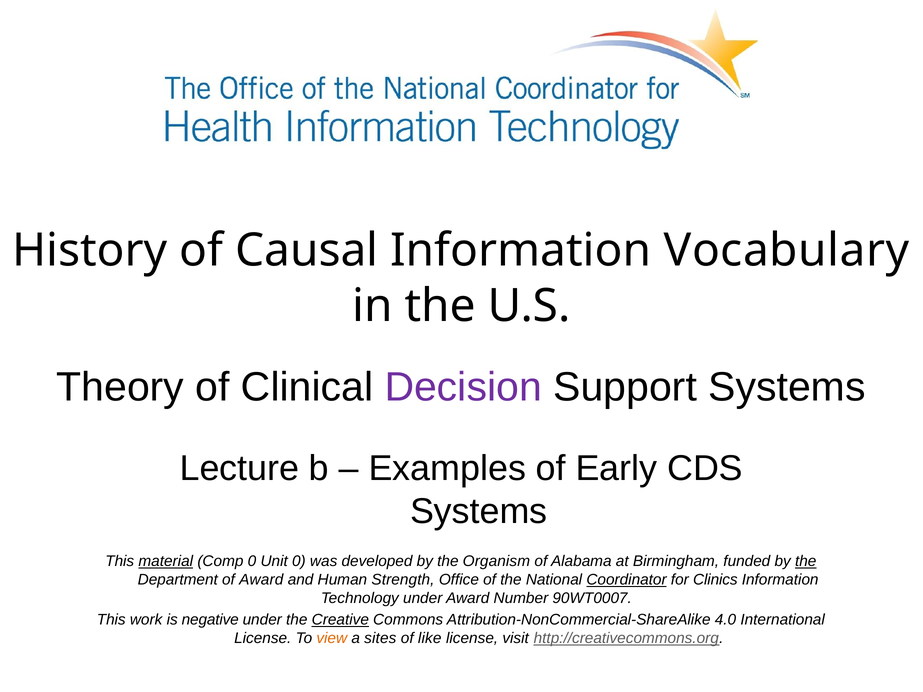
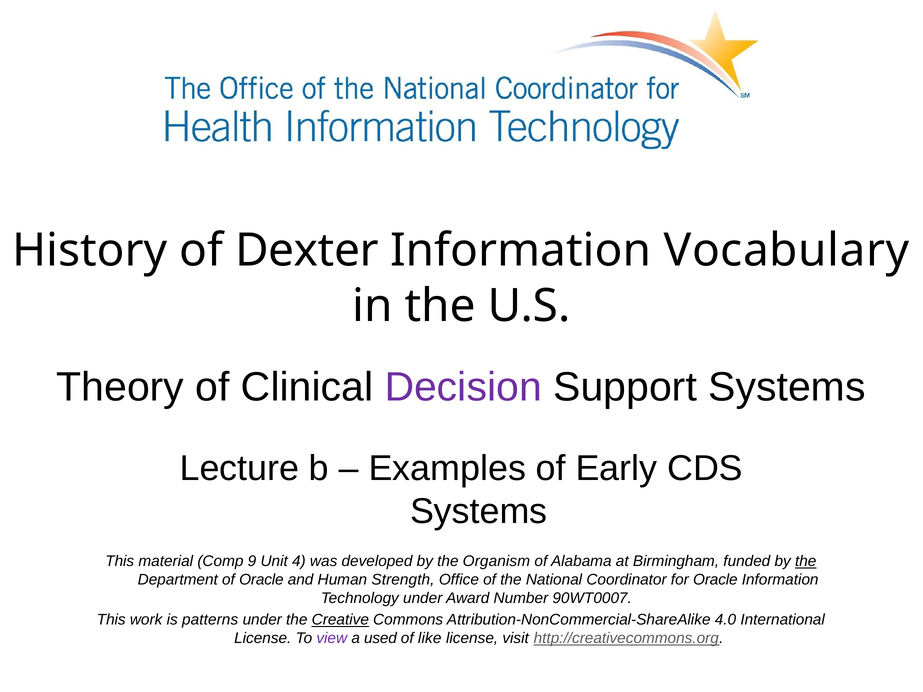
Causal: Causal -> Dexter (307, 251)
material underline: present -> none (166, 561)
Comp 0: 0 -> 9 (252, 561)
Unit 0: 0 -> 4 (299, 561)
of Award: Award -> Oracle (261, 580)
Coordinator underline: present -> none (627, 580)
for Clinics: Clinics -> Oracle (715, 580)
negative: negative -> patterns (210, 620)
view colour: orange -> purple (332, 638)
sites: sites -> used (380, 638)
